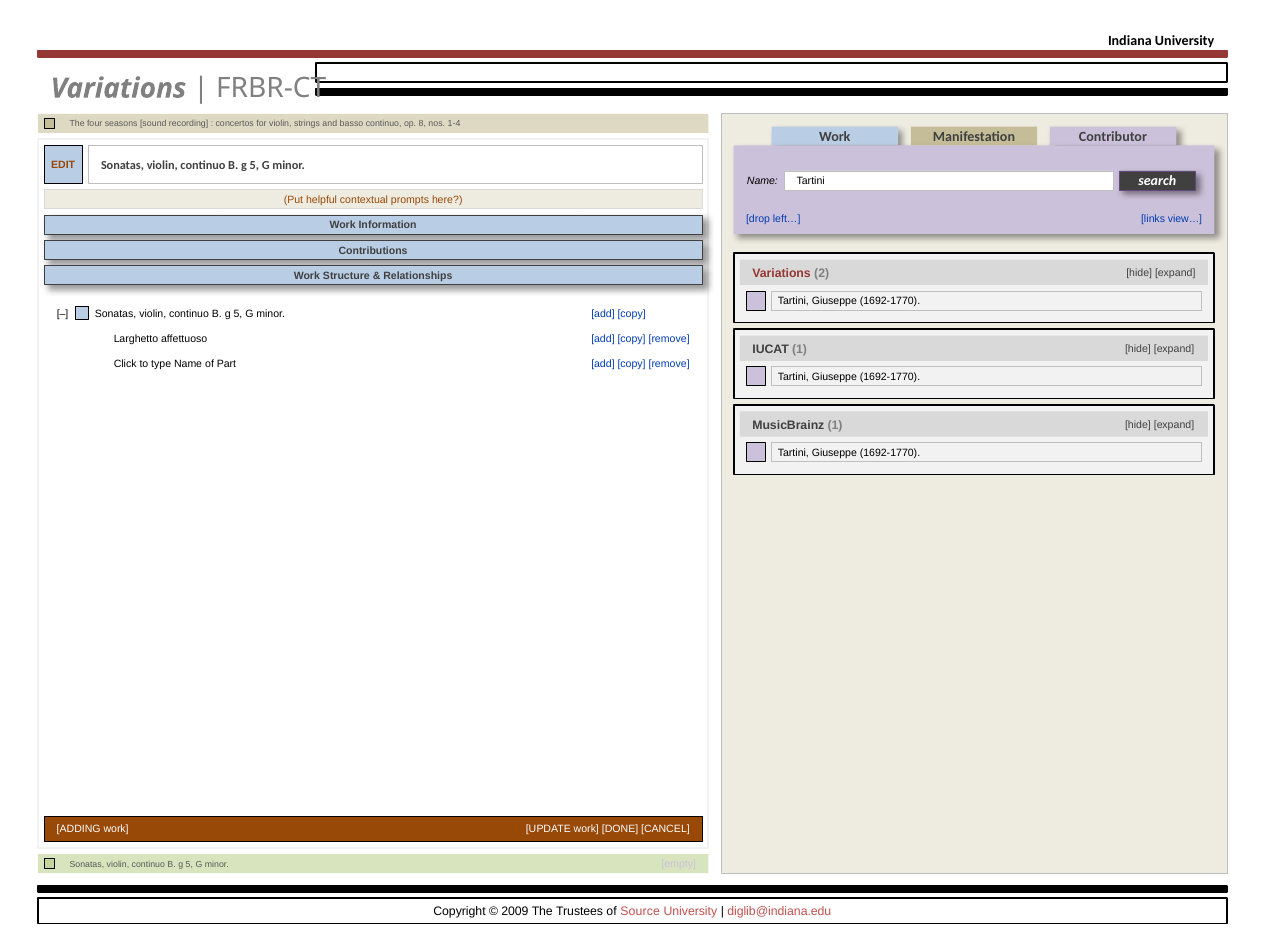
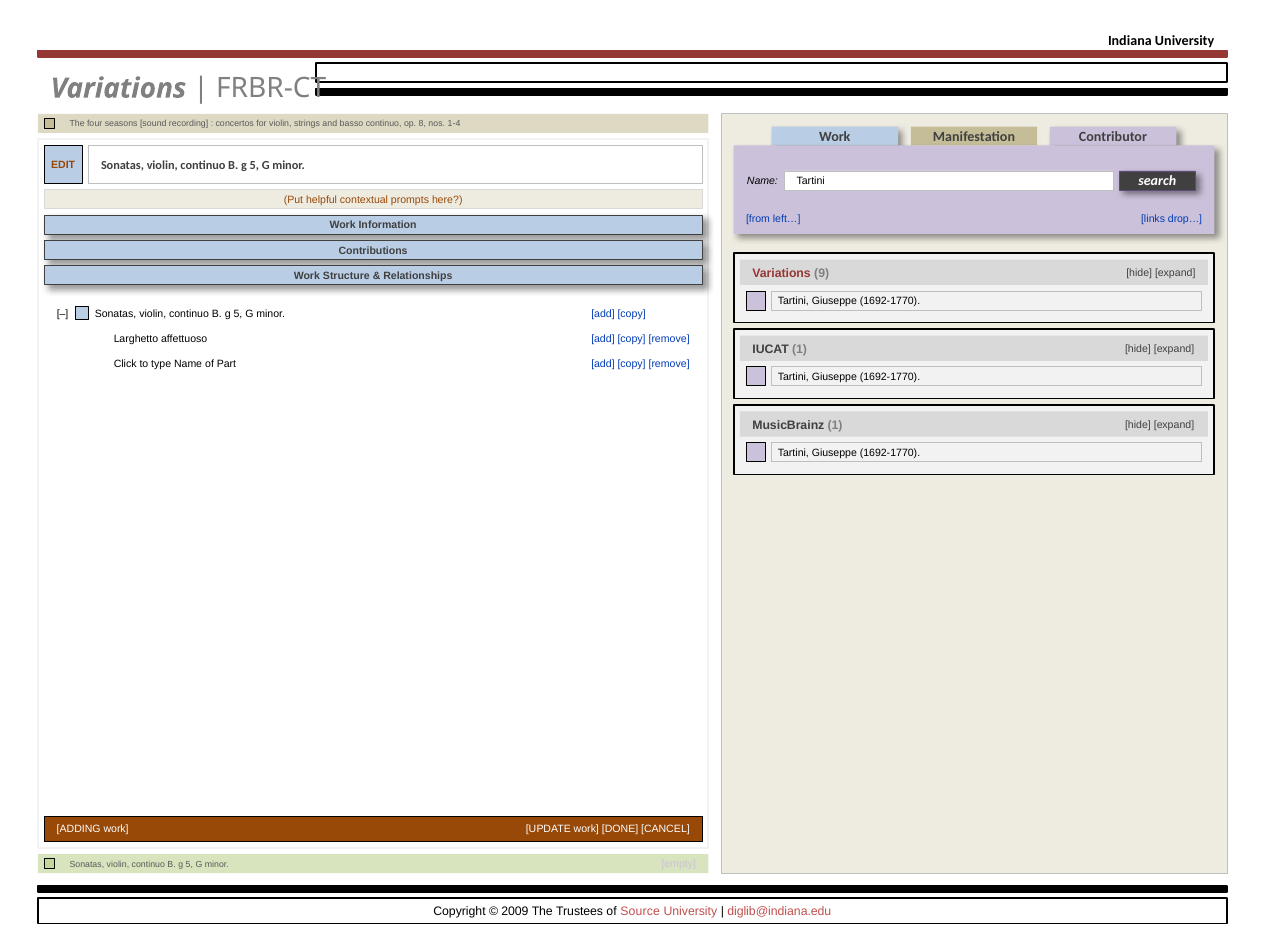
drop: drop -> from (758, 219)
view…: view… -> drop… (1185, 219)
2: 2 -> 9 (822, 273)
